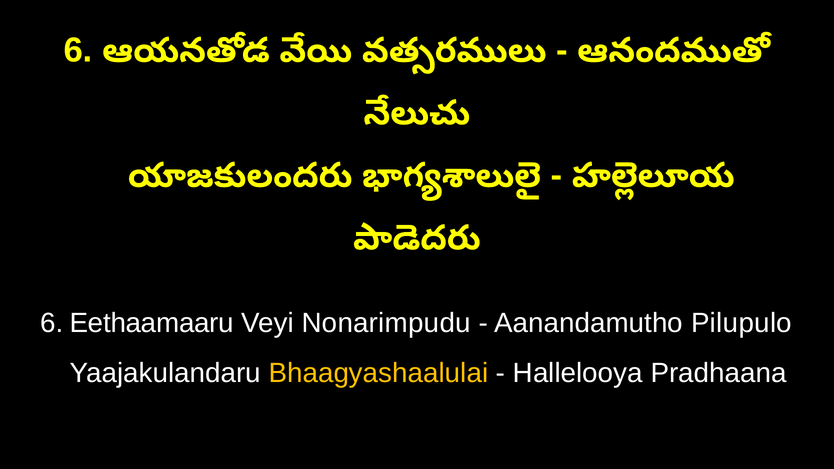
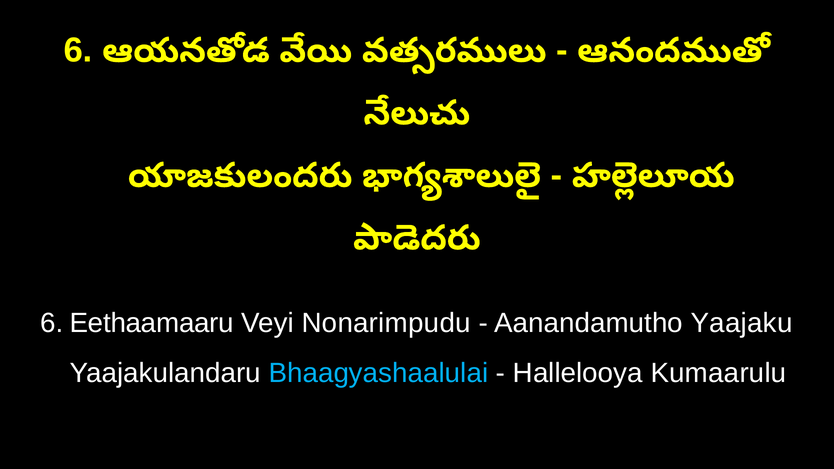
Pilupulo: Pilupulo -> Yaajaku (742, 323)
Bhaagyashaalulai colour: yellow -> light blue (378, 373)
Pradhaana: Pradhaana -> Kumaarulu (718, 373)
